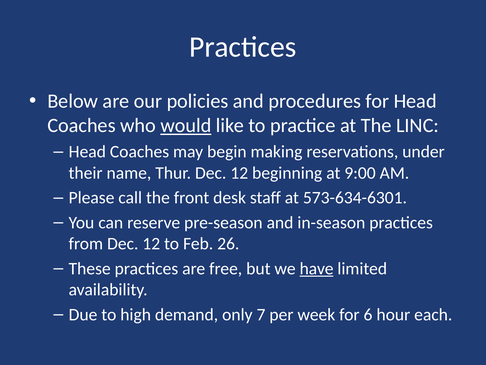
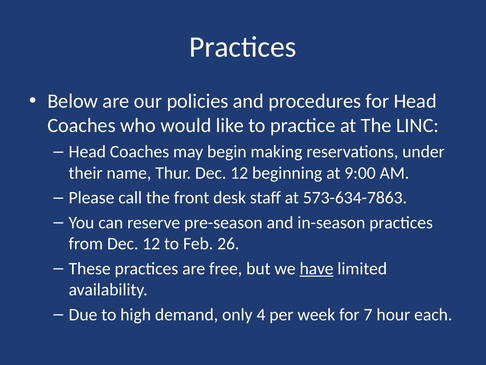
would underline: present -> none (186, 125)
573-634-6301: 573-634-6301 -> 573-634-7863 (355, 198)
7: 7 -> 4 (261, 314)
6: 6 -> 7 (368, 314)
